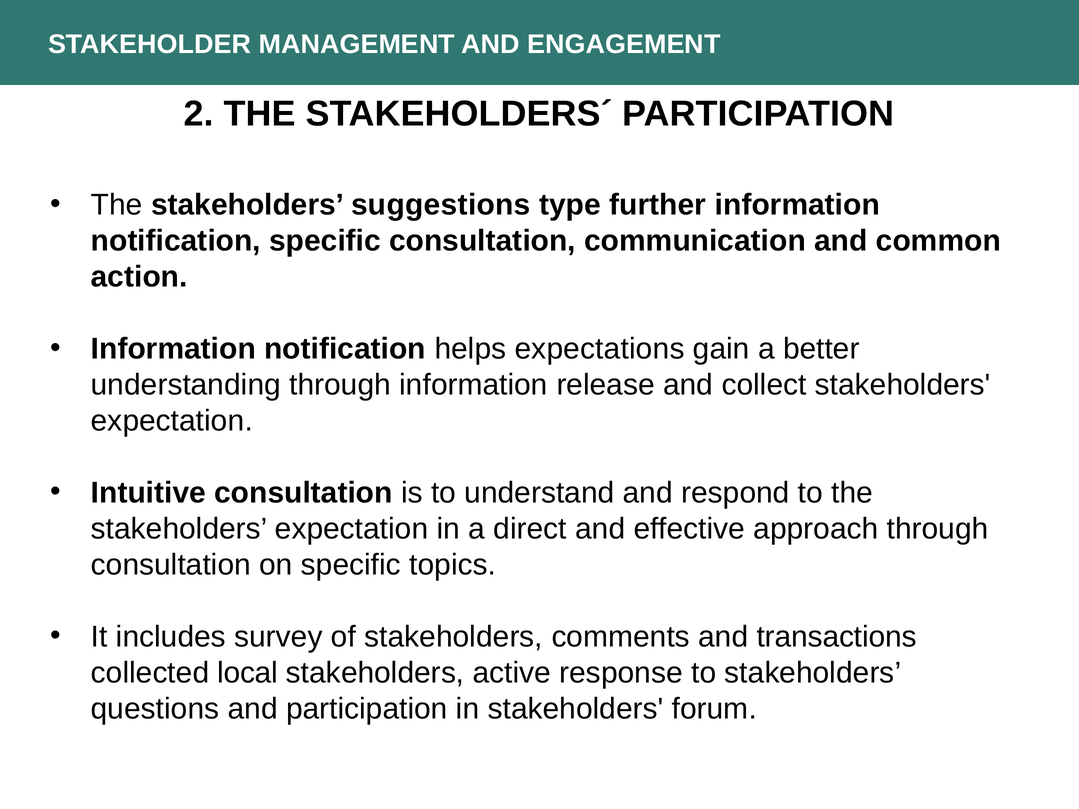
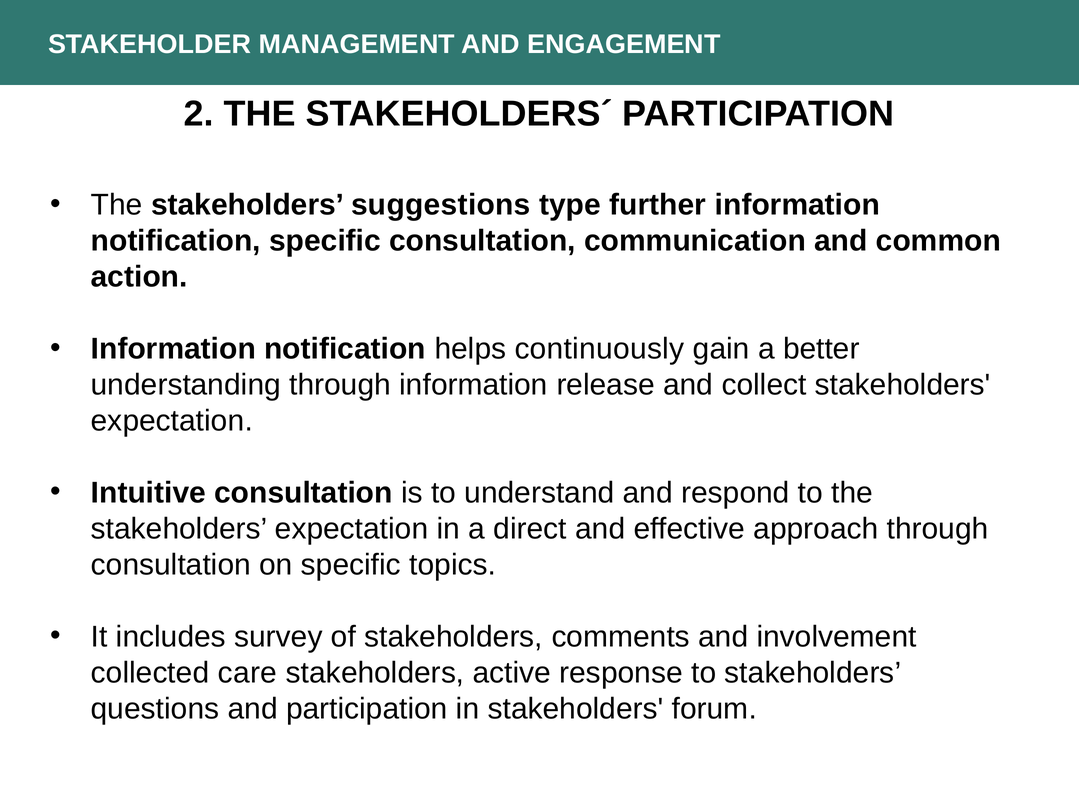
expectations: expectations -> continuously (599, 349)
transactions: transactions -> involvement (837, 637)
local: local -> care (247, 673)
